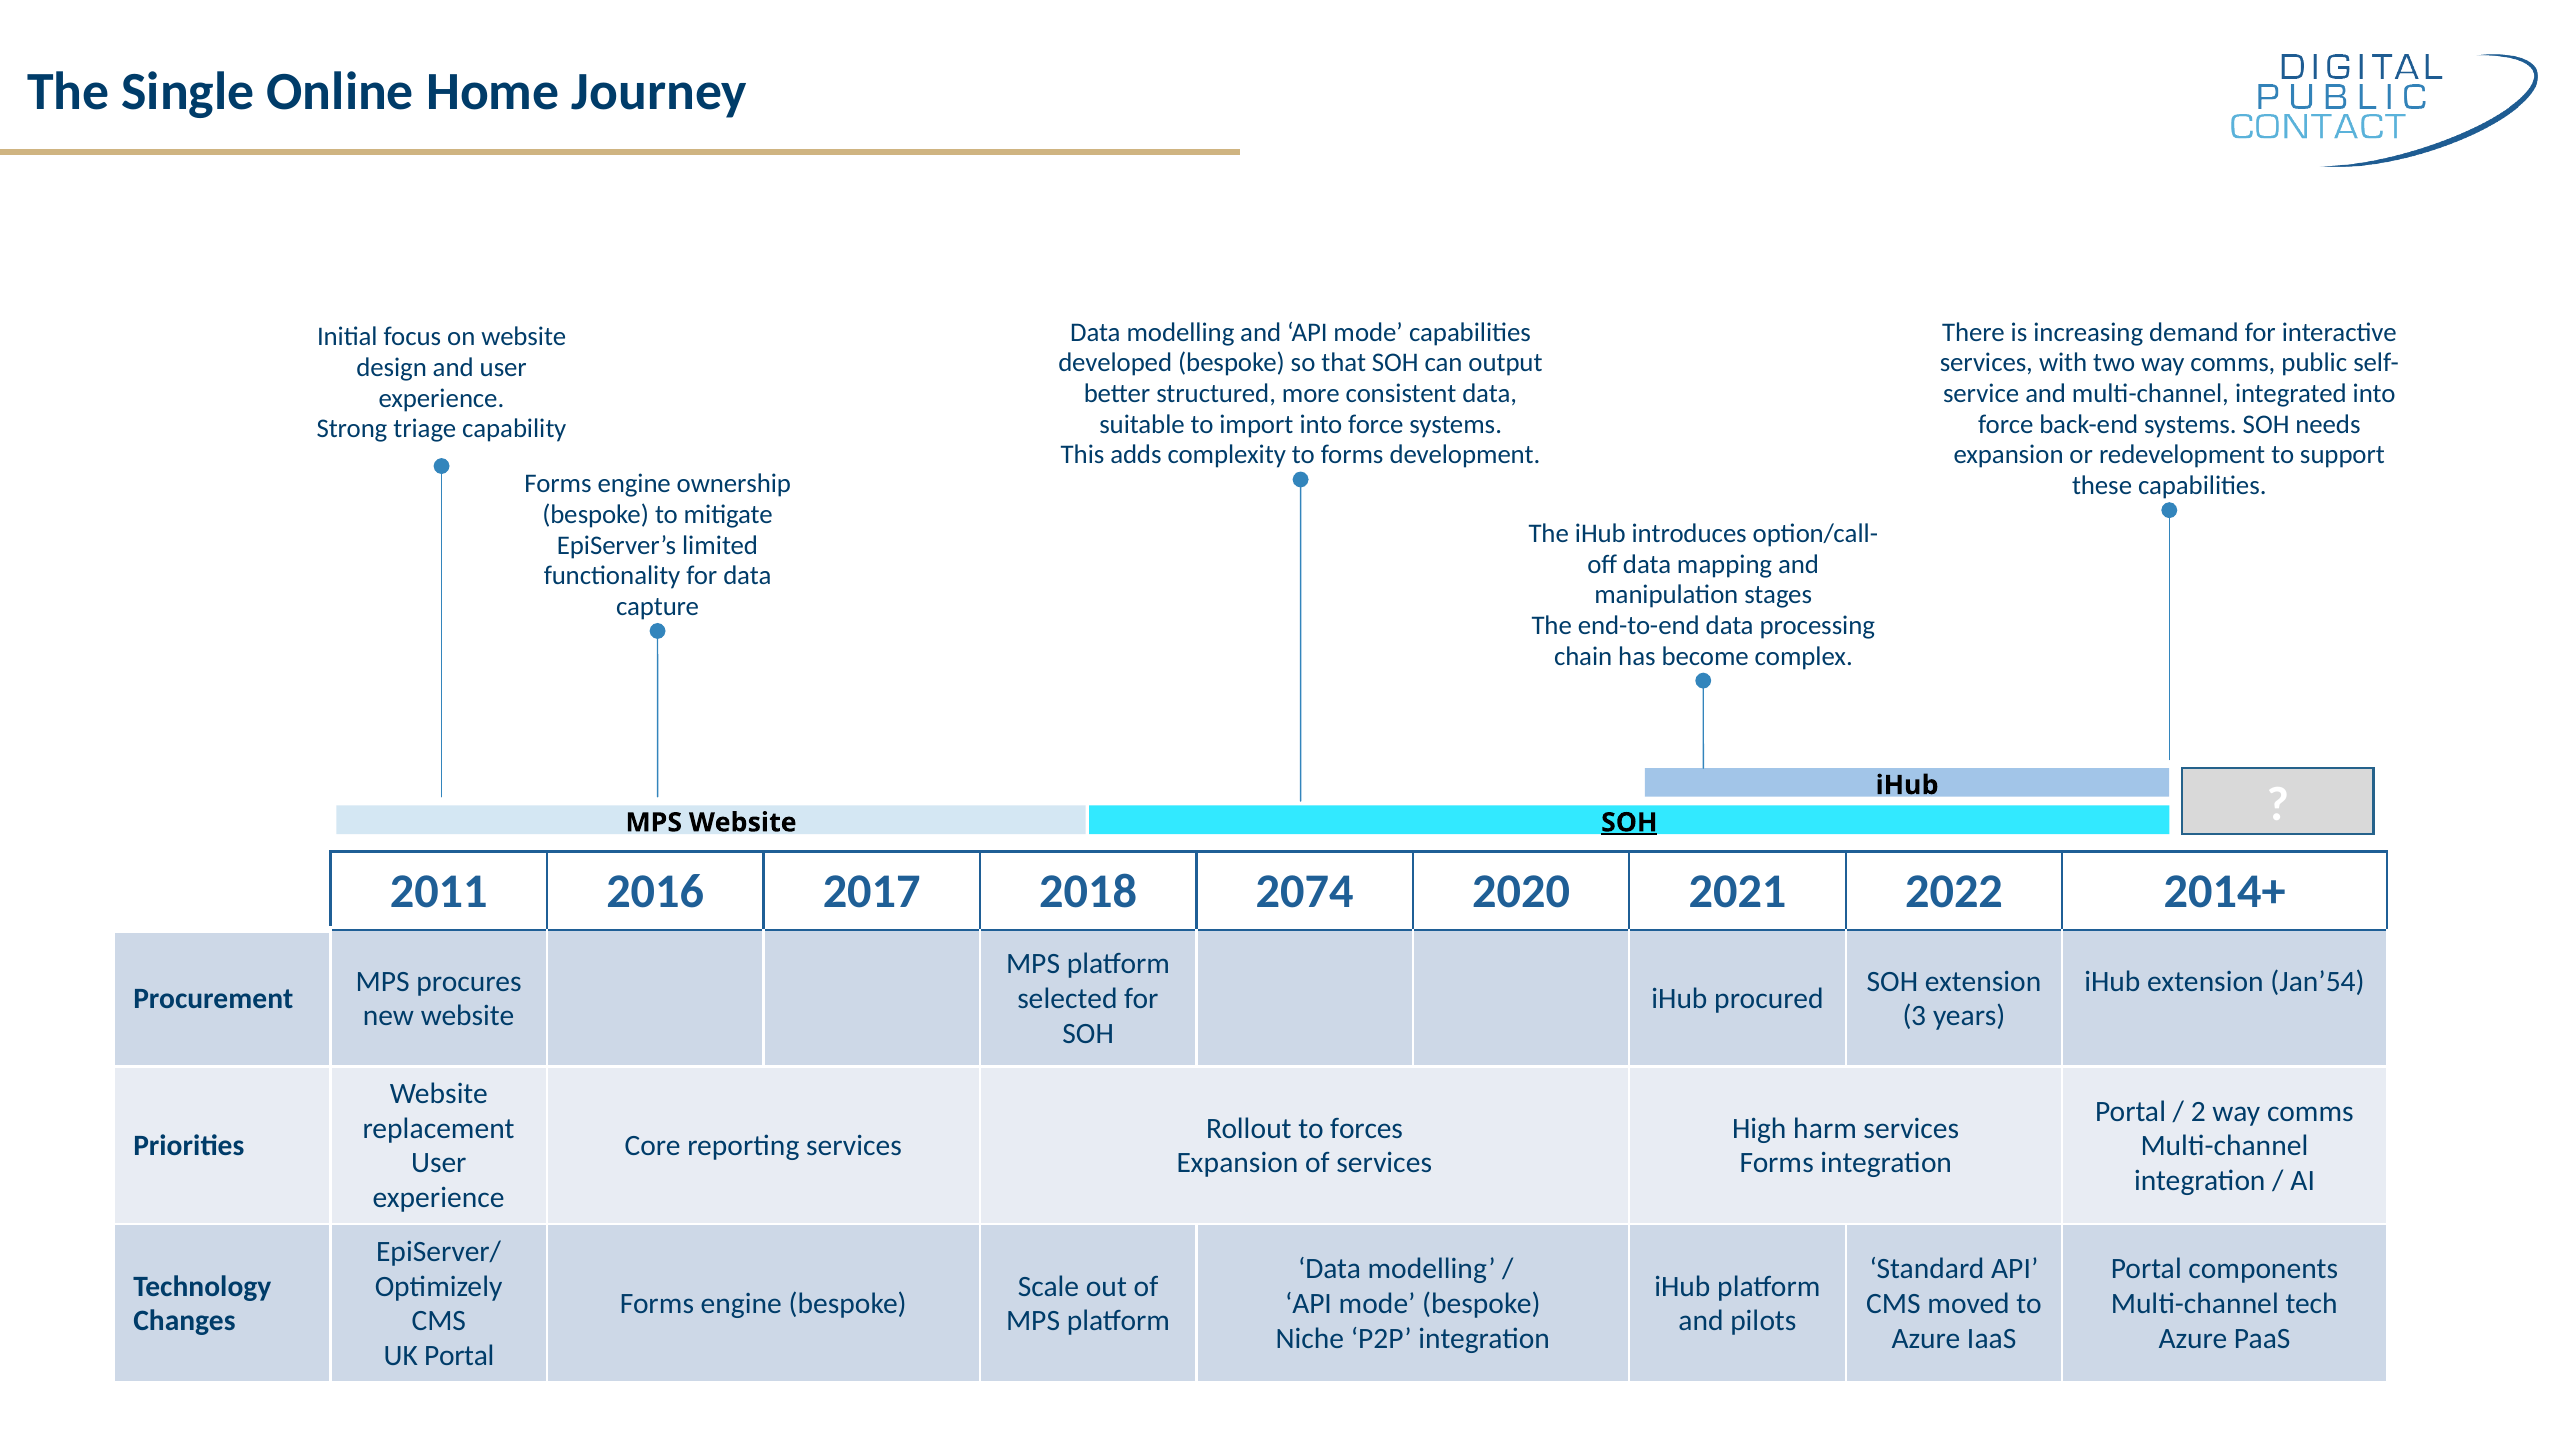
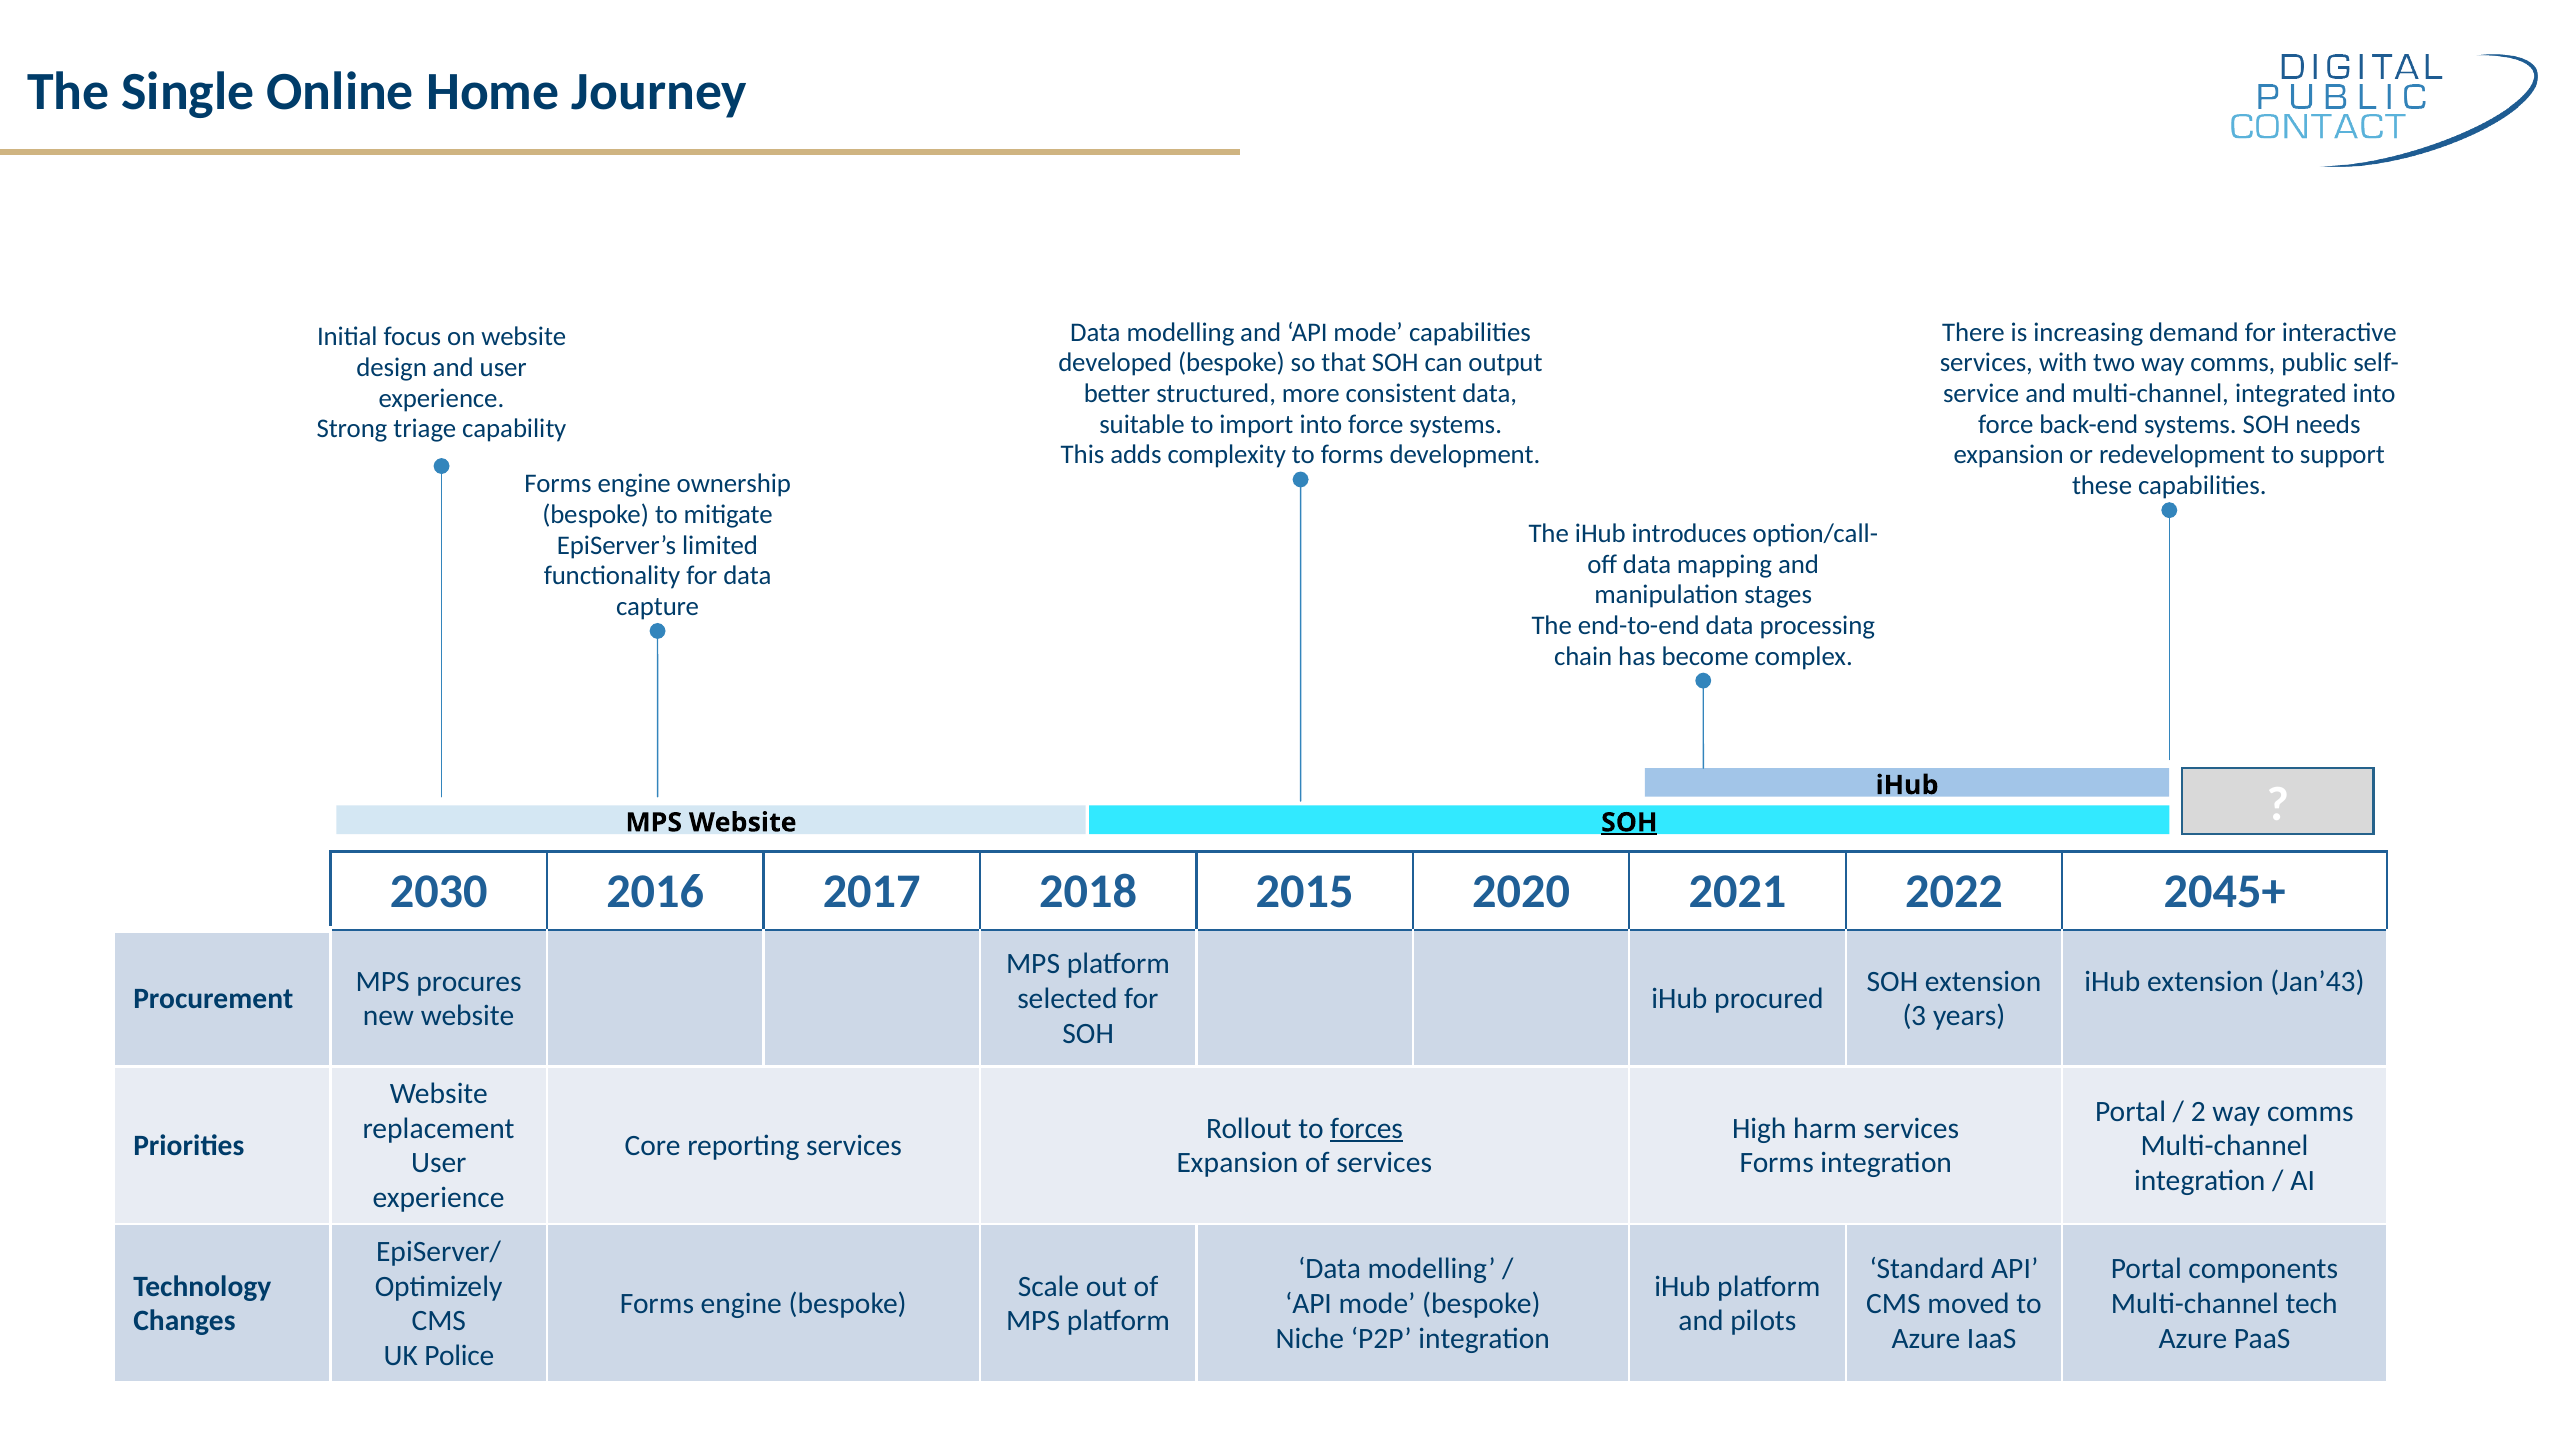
2011: 2011 -> 2030 (439, 891)
2074: 2074 -> 2015 (1305, 891)
2014+: 2014+ -> 2045+ (2225, 891)
Jan’54: Jan’54 -> Jan’43 (2318, 981)
forces underline: none -> present (1367, 1129)
UK Portal: Portal -> Police (459, 1356)
